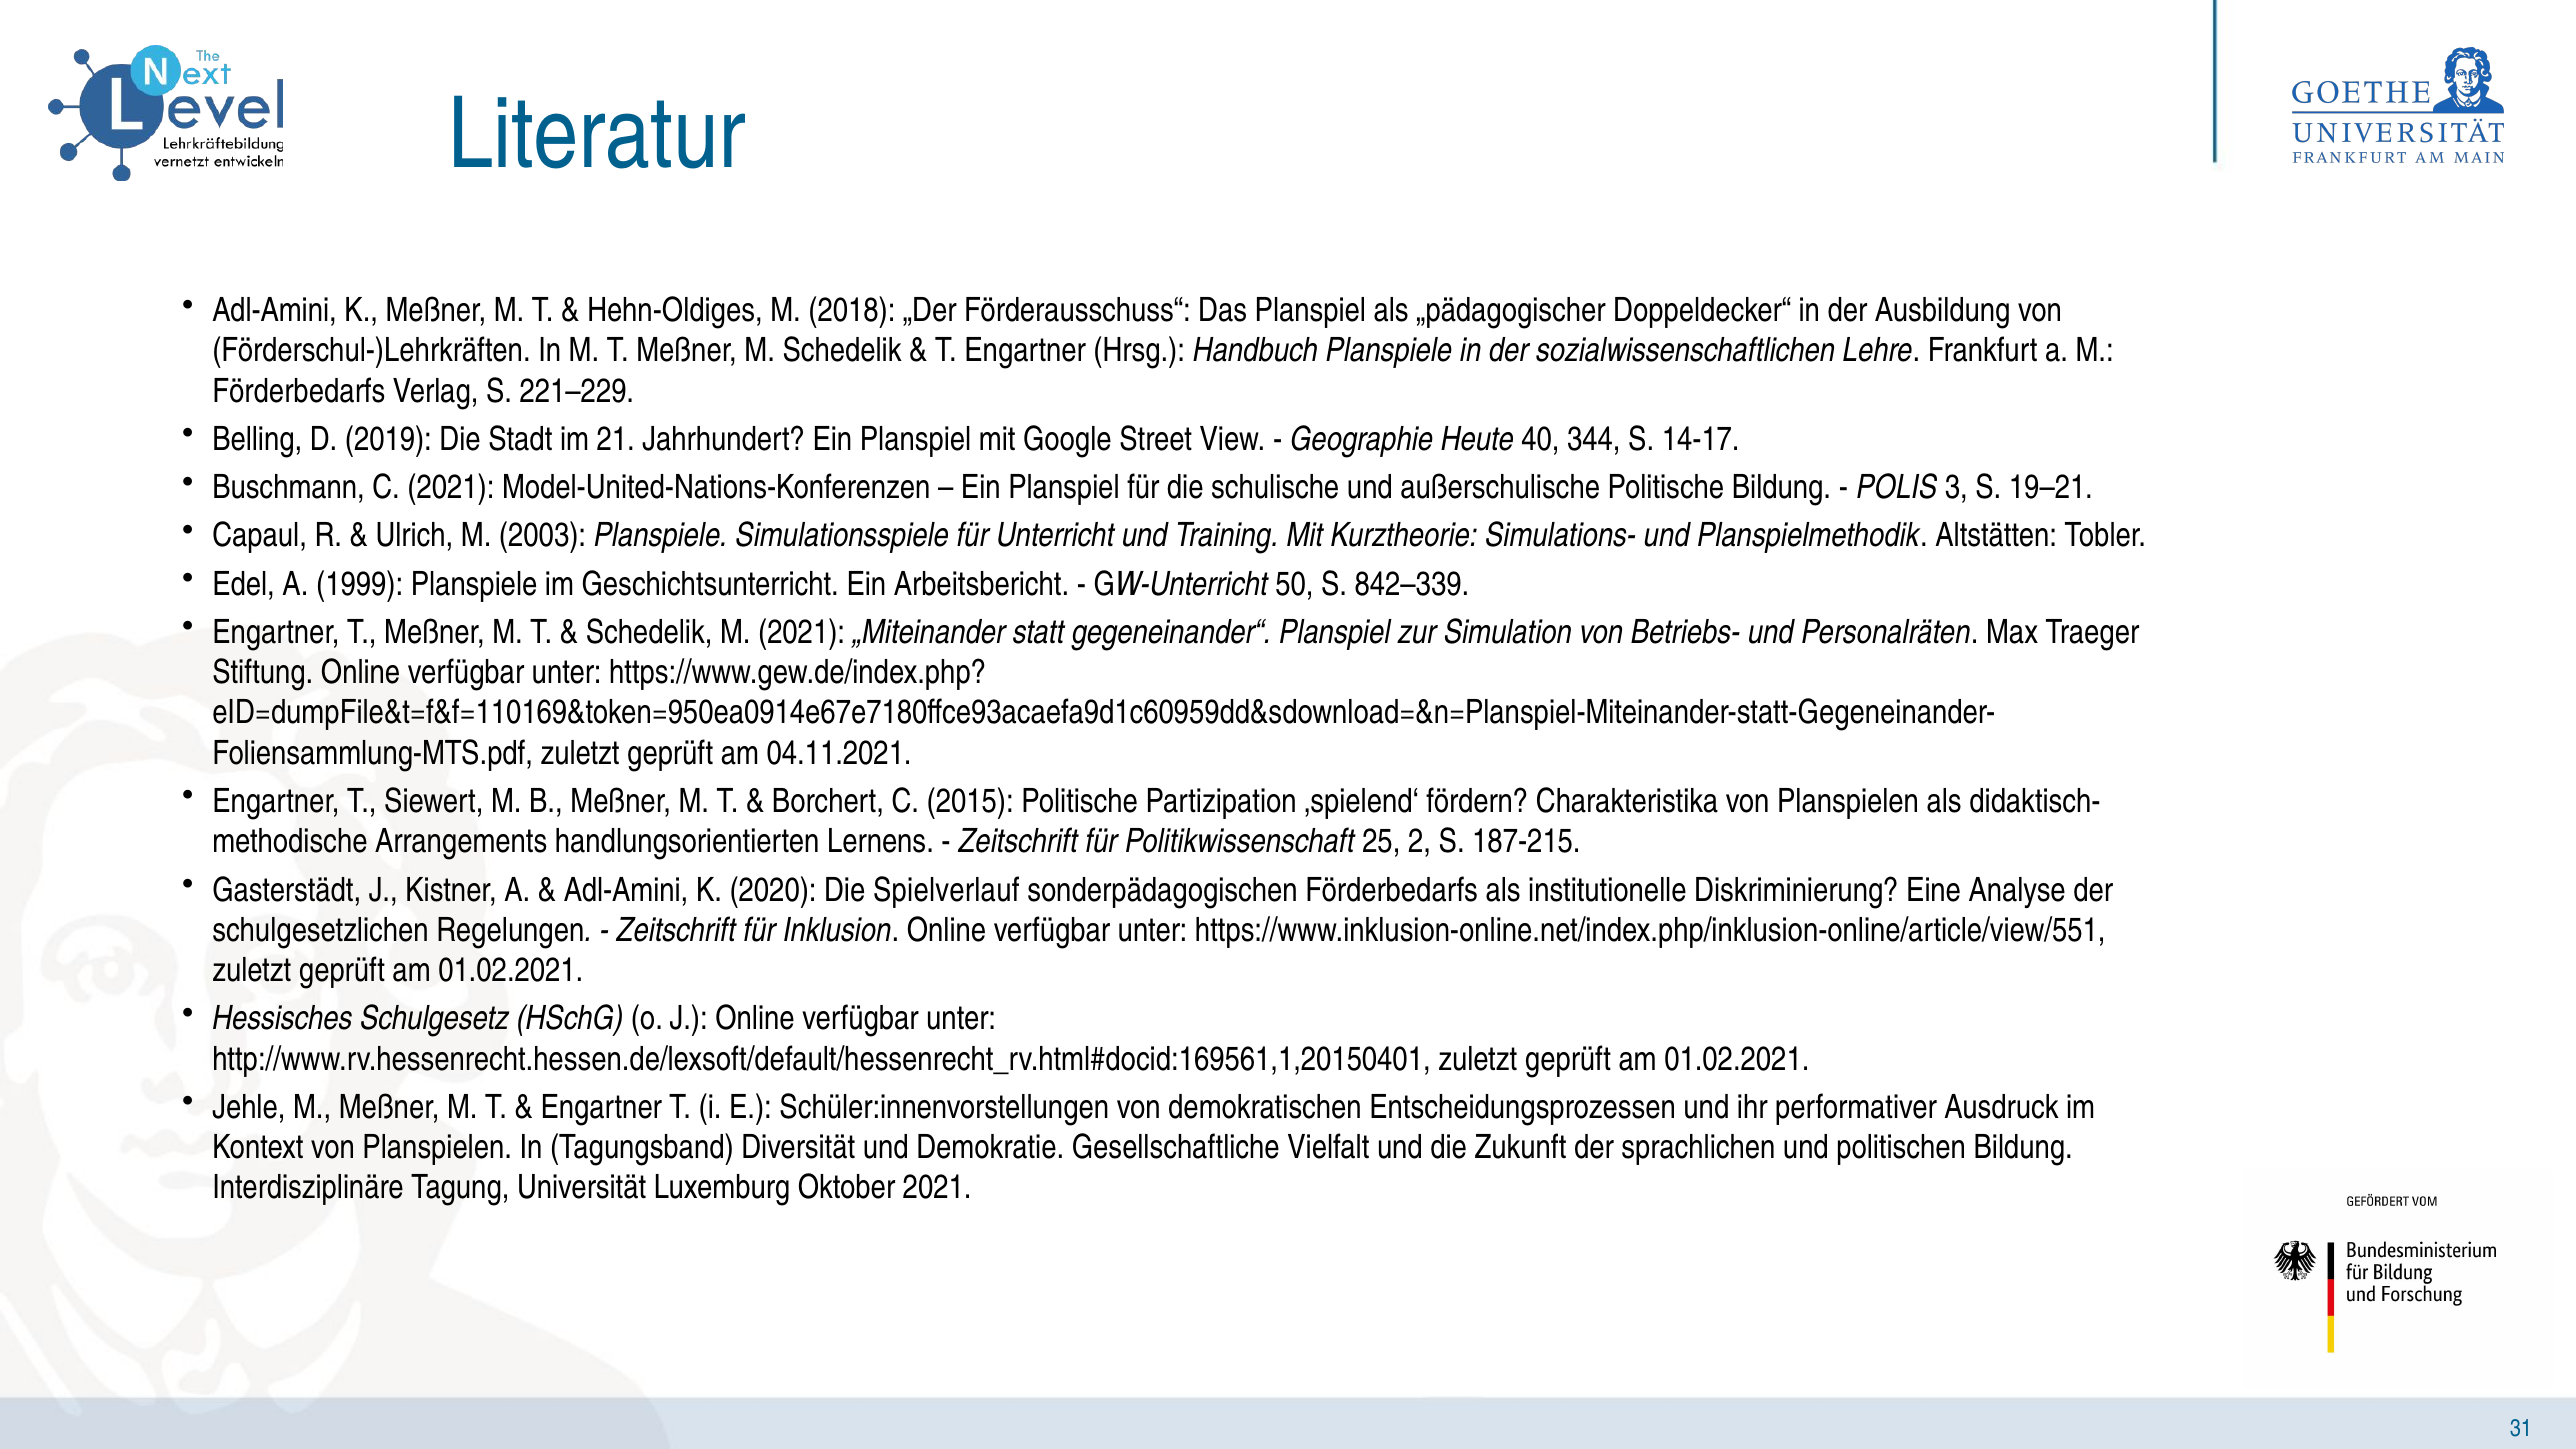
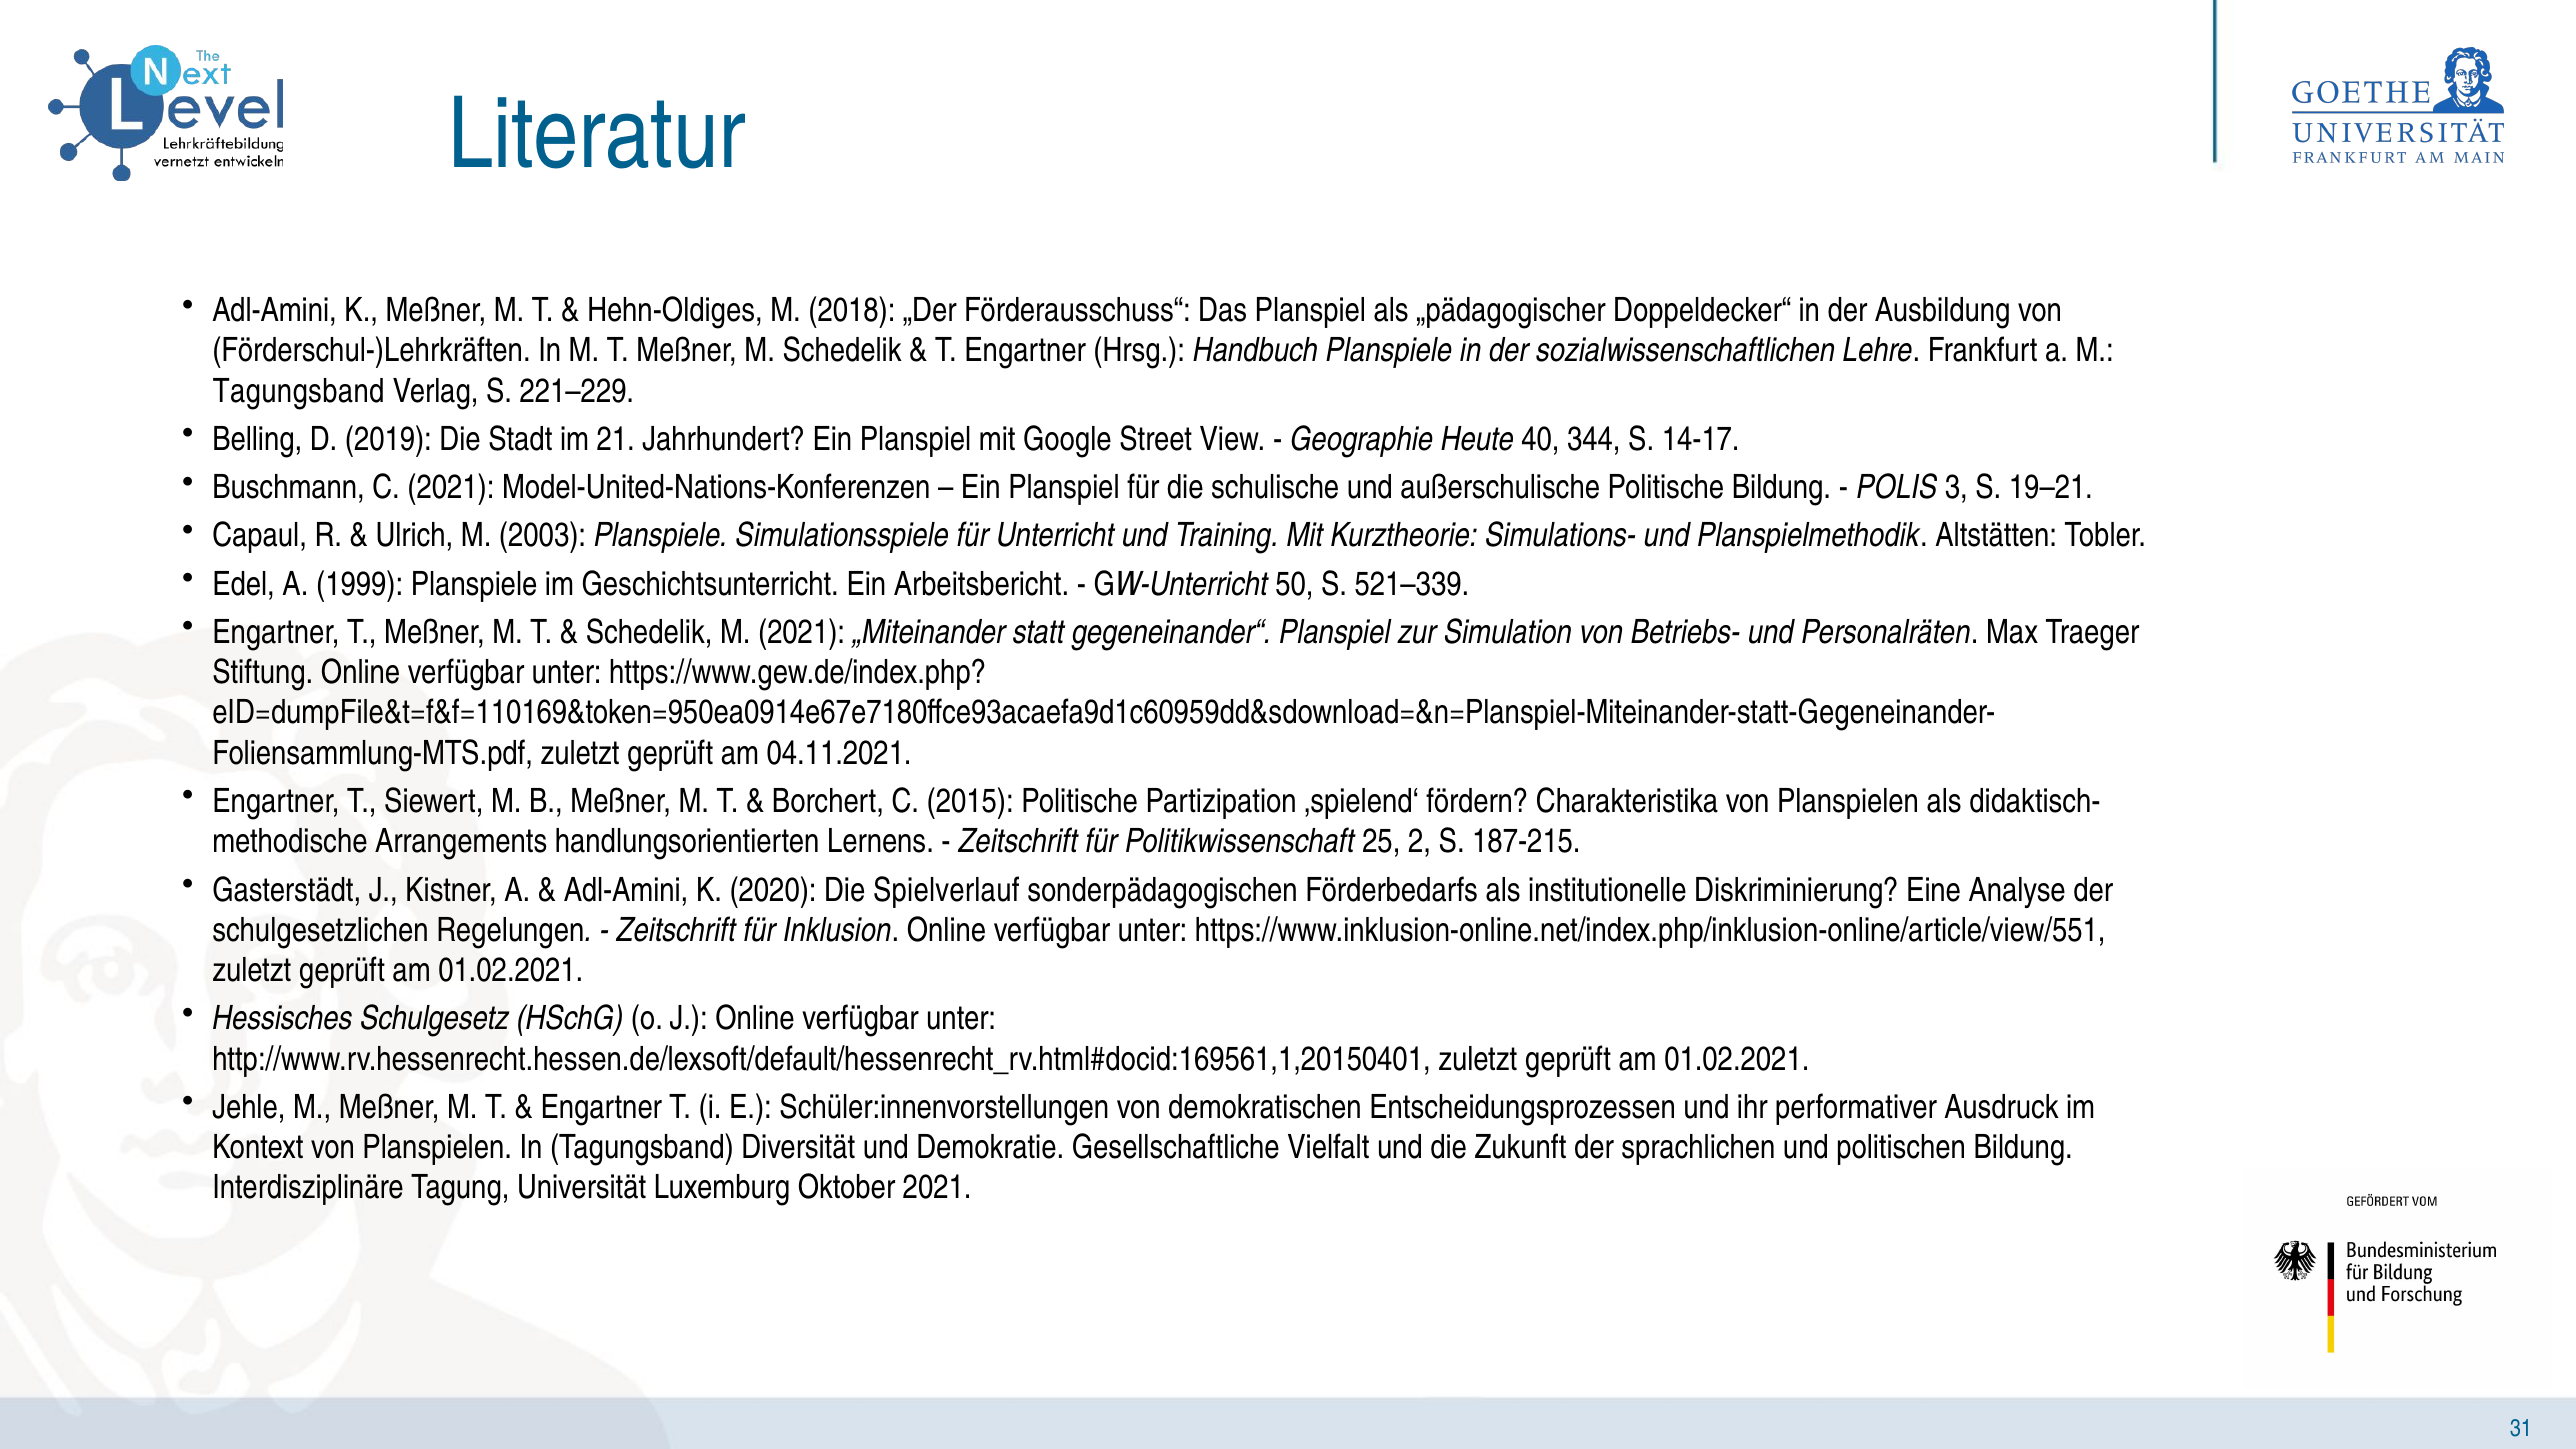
Förderbedarfs: Förderbedarfs -> Tagungsband (299, 391)
842–339: 842–339 -> 521–339 (1412, 584)
